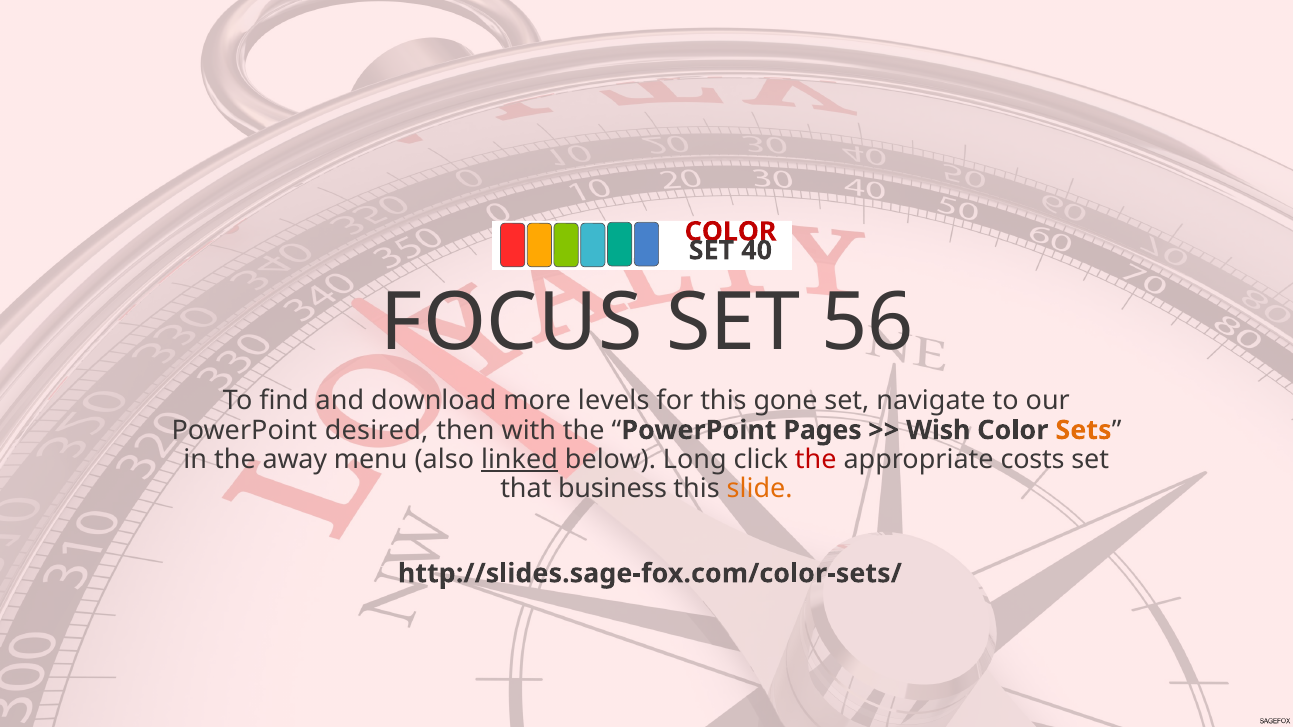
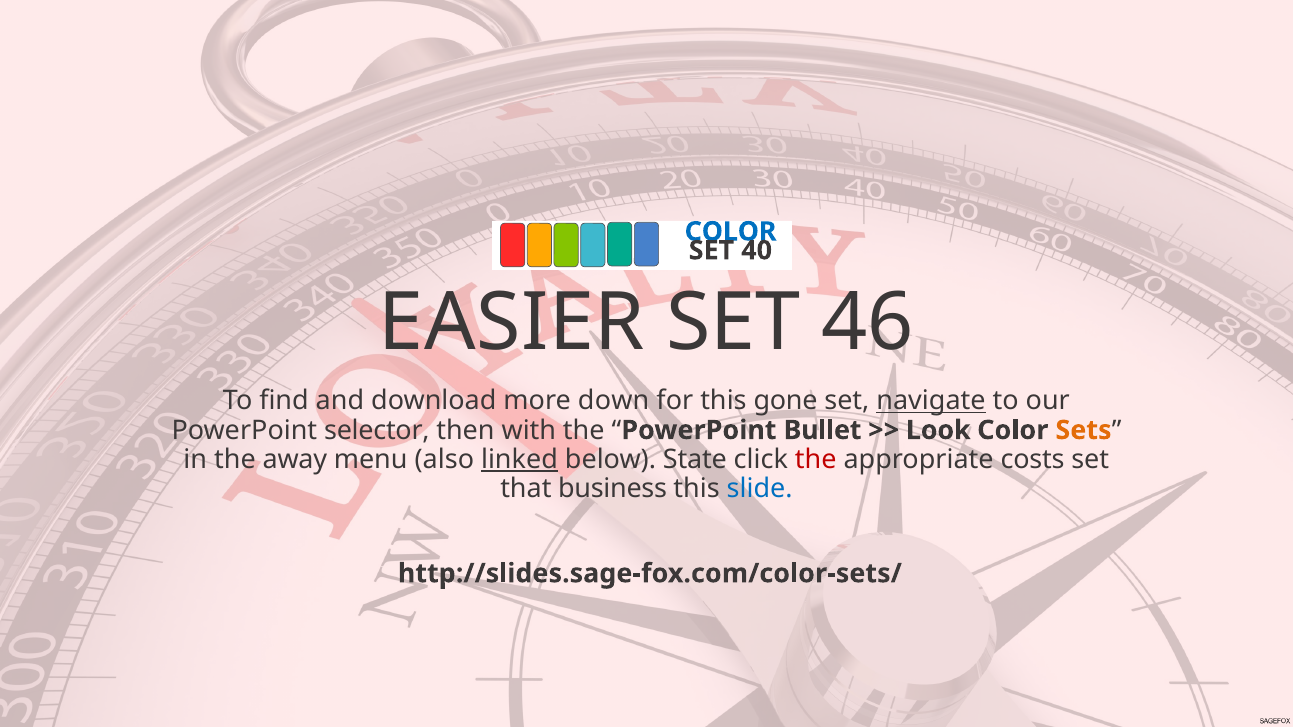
COLOR colour: red -> blue (731, 232)
FOCUS: FOCUS -> EASIER (512, 323)
56: 56 -> 46 (868, 323)
levels: levels -> down (614, 401)
navigate underline: none -> present (931, 401)
desired: desired -> selector (377, 430)
Pages: Pages -> Bullet (822, 430)
Wish: Wish -> Look (938, 430)
Long: Long -> State (695, 459)
slide colour: orange -> blue (760, 489)
